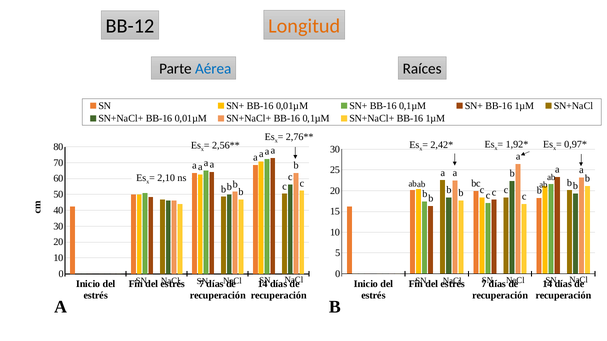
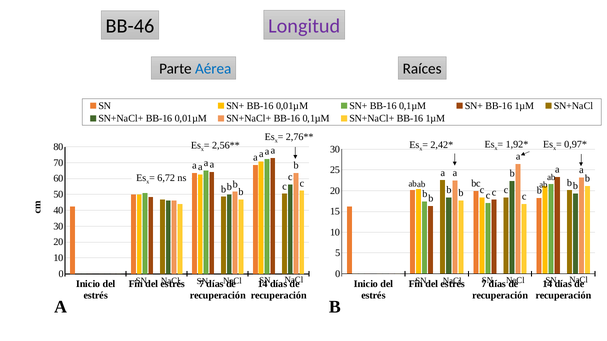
Longitud colour: orange -> purple (304, 26)
BB-12: BB-12 -> BB-46 (130, 26)
2,10: 2,10 -> 6,72 (166, 178)
